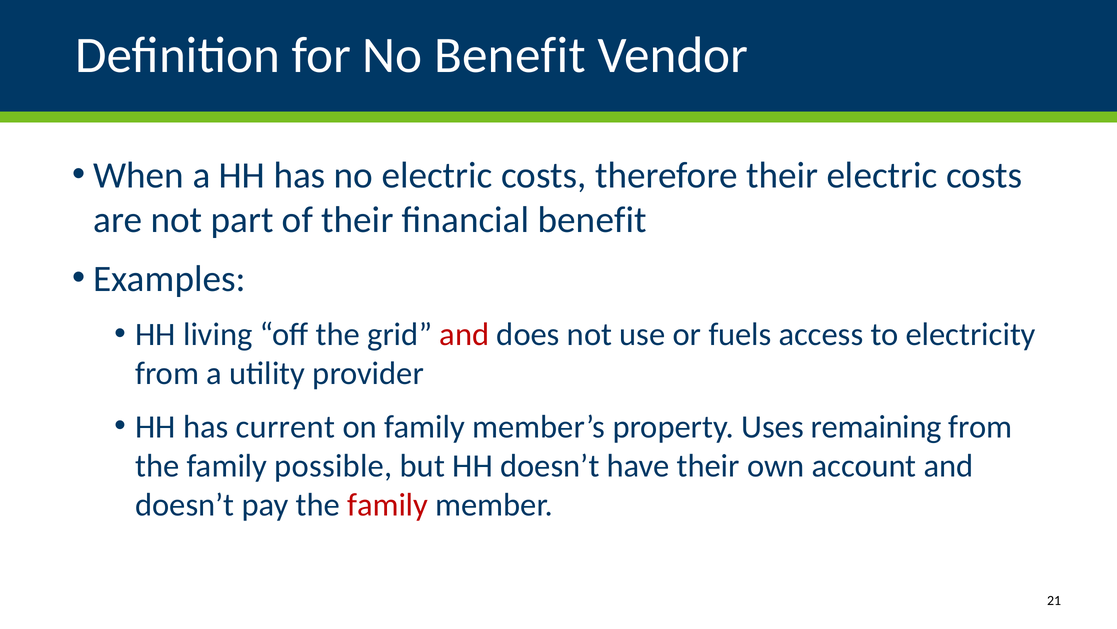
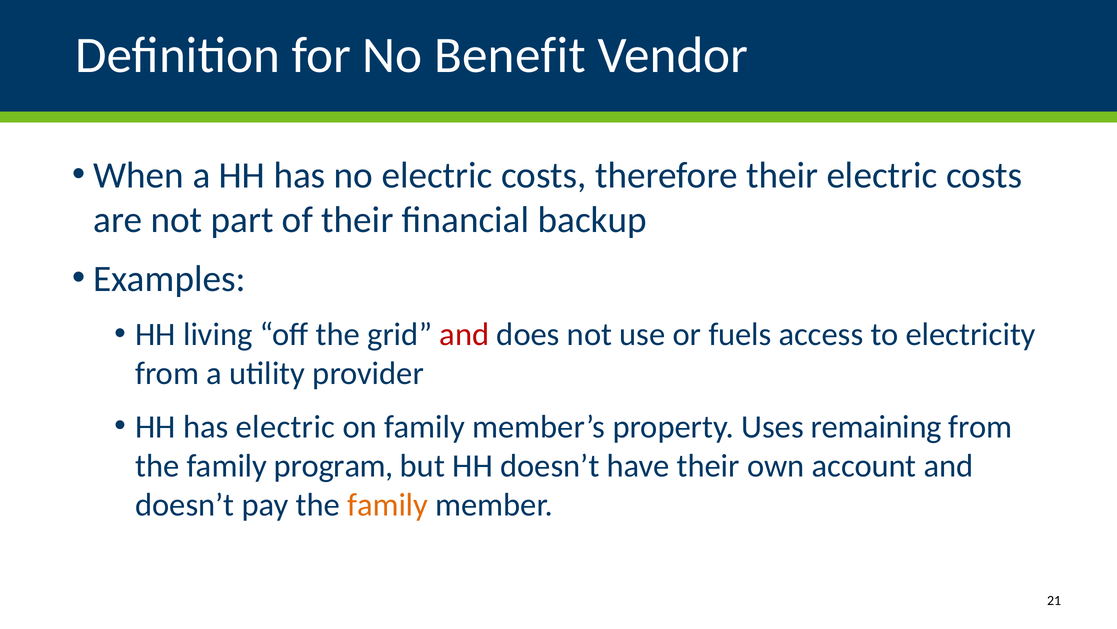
financial benefit: benefit -> backup (592, 220)
has current: current -> electric (285, 426)
possible: possible -> program (334, 466)
family colour: red -> orange (388, 505)
